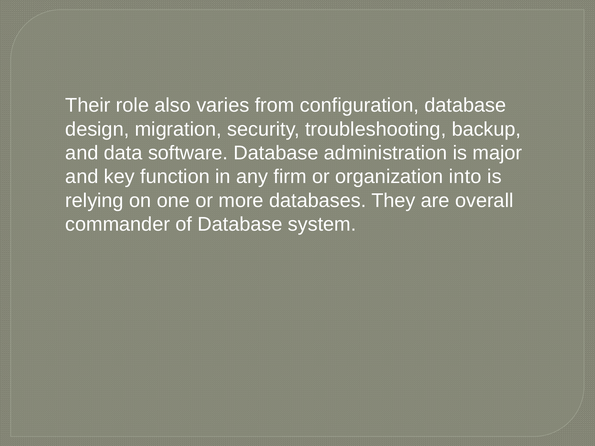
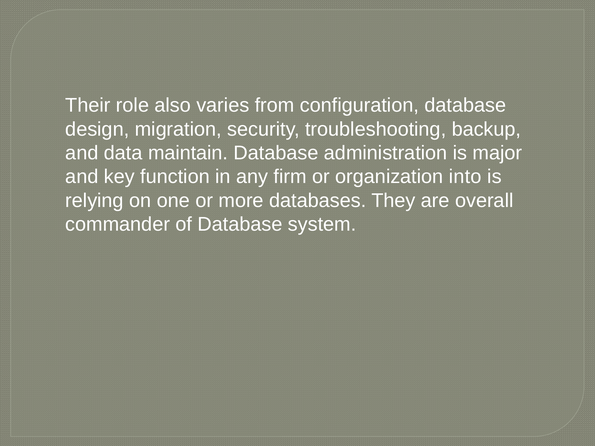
software: software -> maintain (188, 153)
